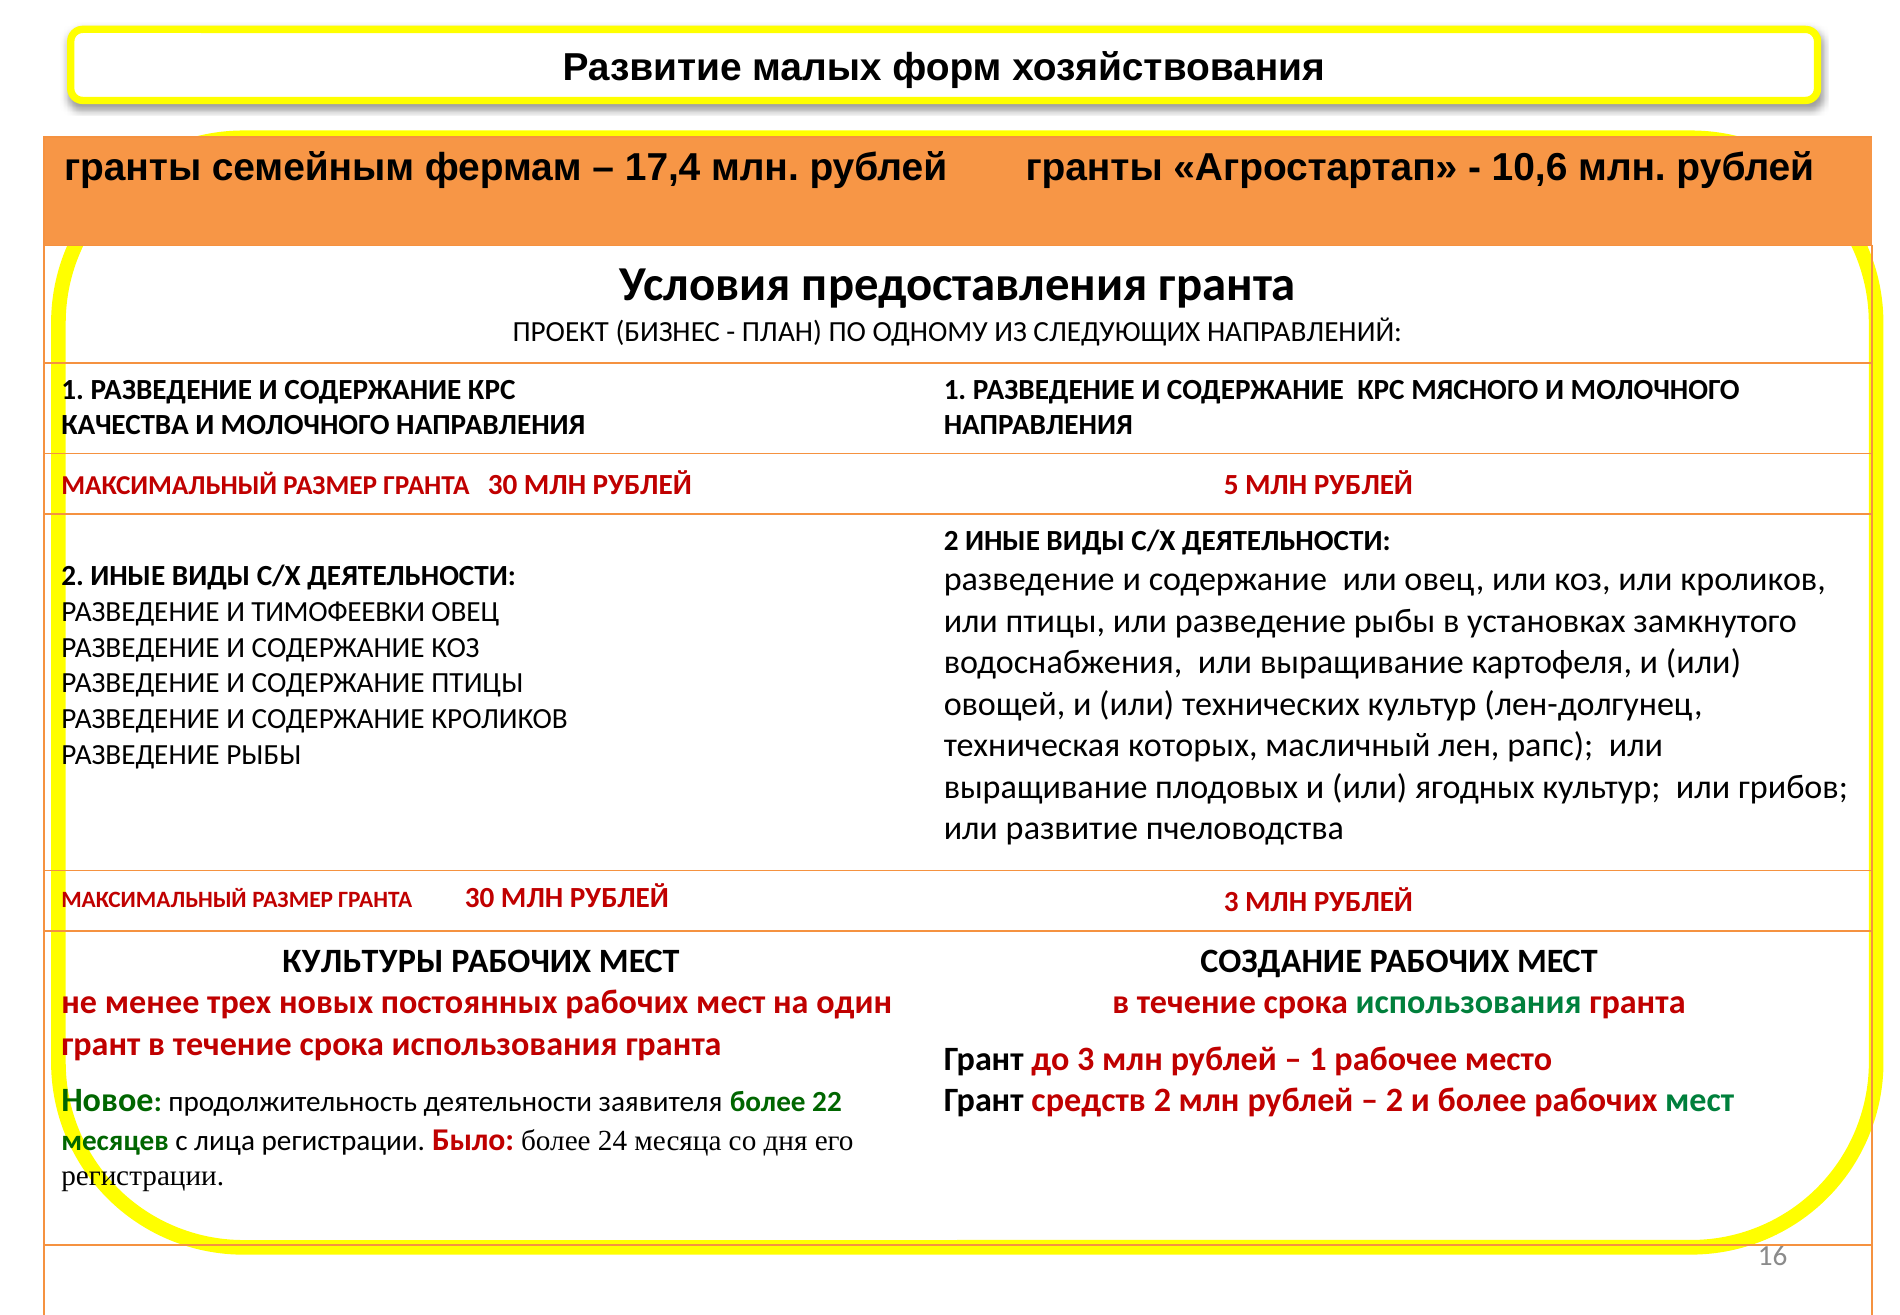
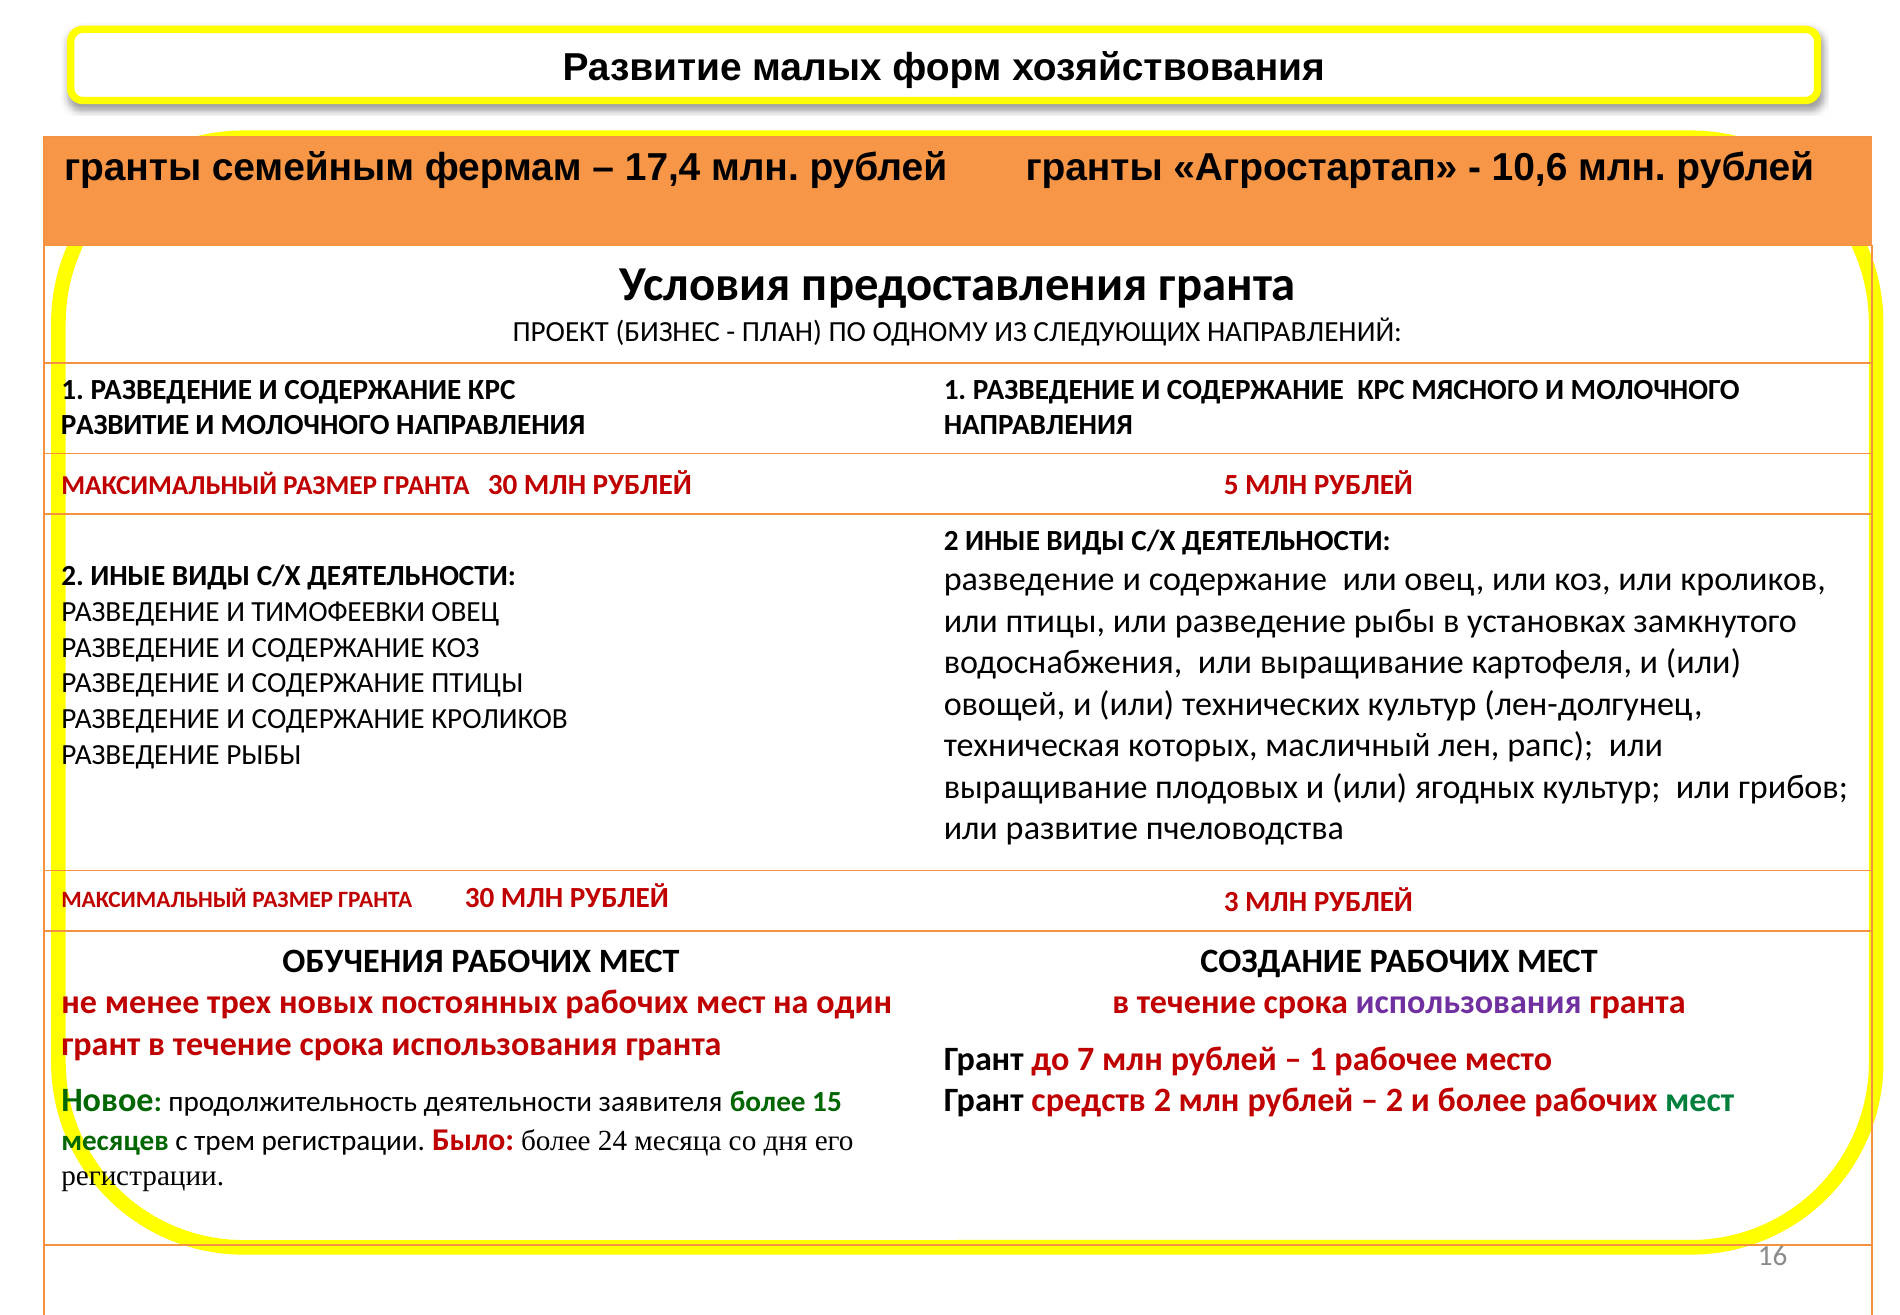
КАЧЕСТВА: КАЧЕСТВА -> РАЗВИТИЕ (125, 425)
КУЛЬТУРЫ: КУЛЬТУРЫ -> ОБУЧЕНИЯ (363, 961)
использования colour: green -> purple (1469, 1003)
до 3: 3 -> 7 (1086, 1059)
22: 22 -> 15 (827, 1102)
лица: лица -> трем (225, 1141)
